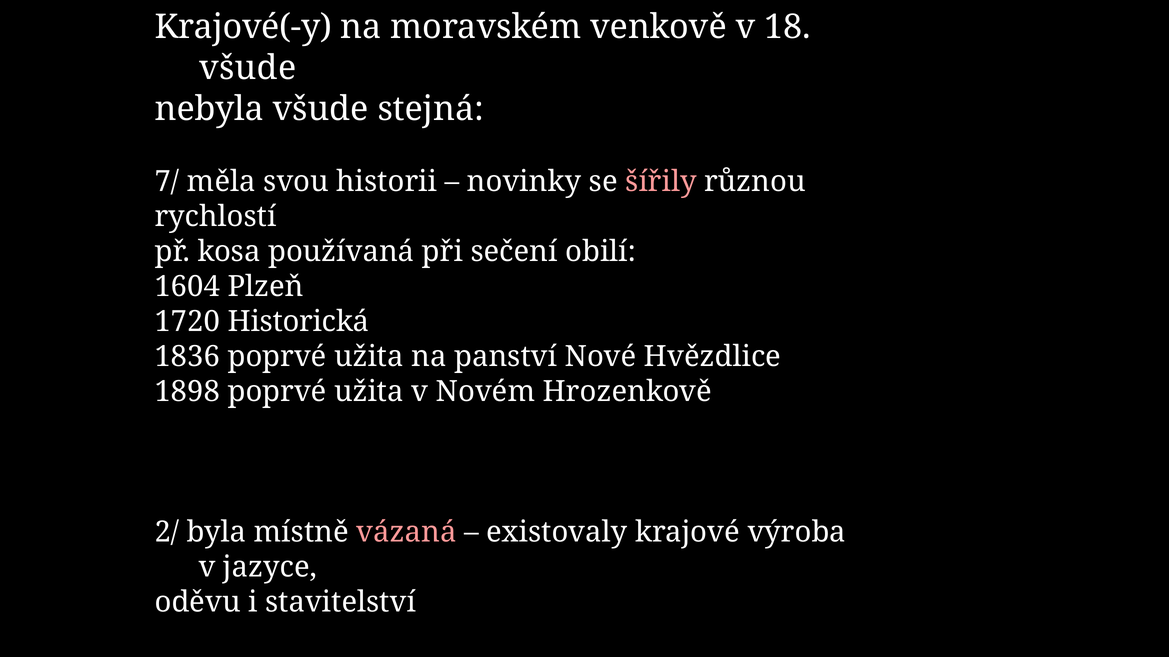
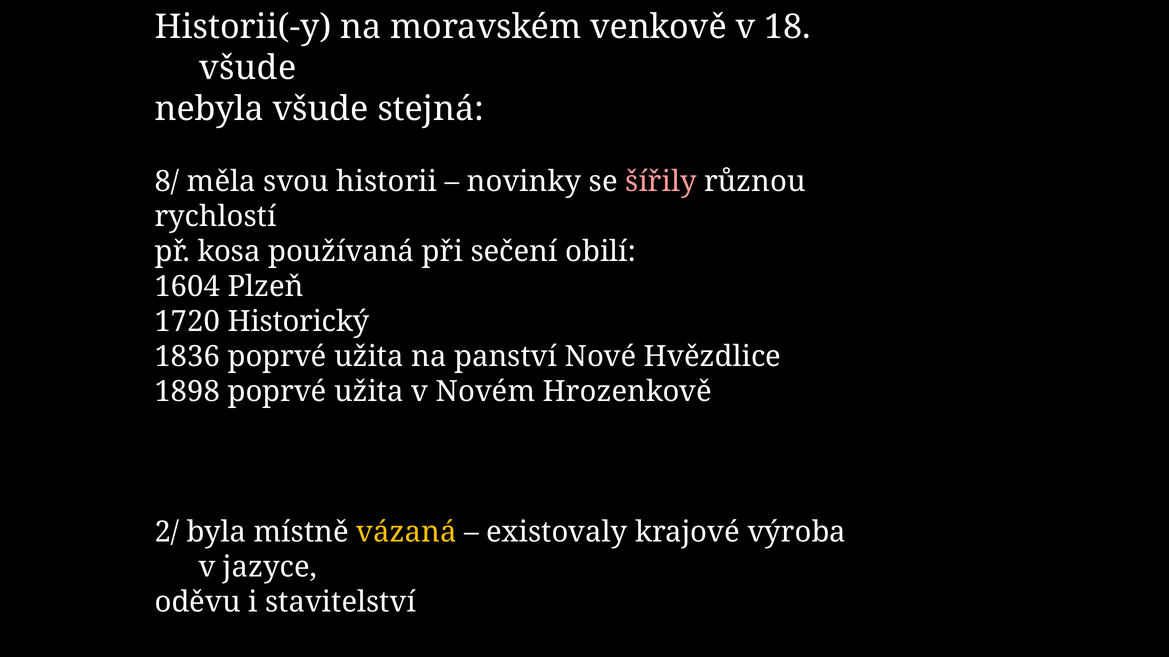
Krajové(-y: Krajové(-y -> Historii(-y (243, 27)
7/: 7/ -> 8/ (167, 182)
Historická: Historická -> Historický (298, 322)
vázaná colour: pink -> yellow (406, 532)
